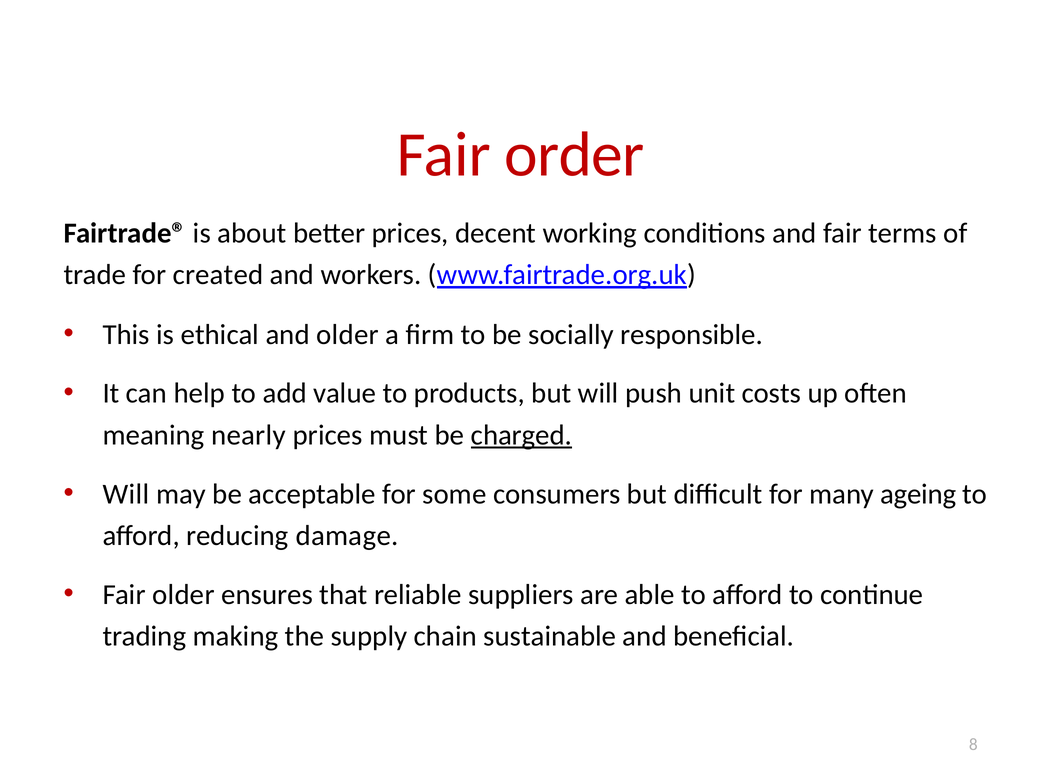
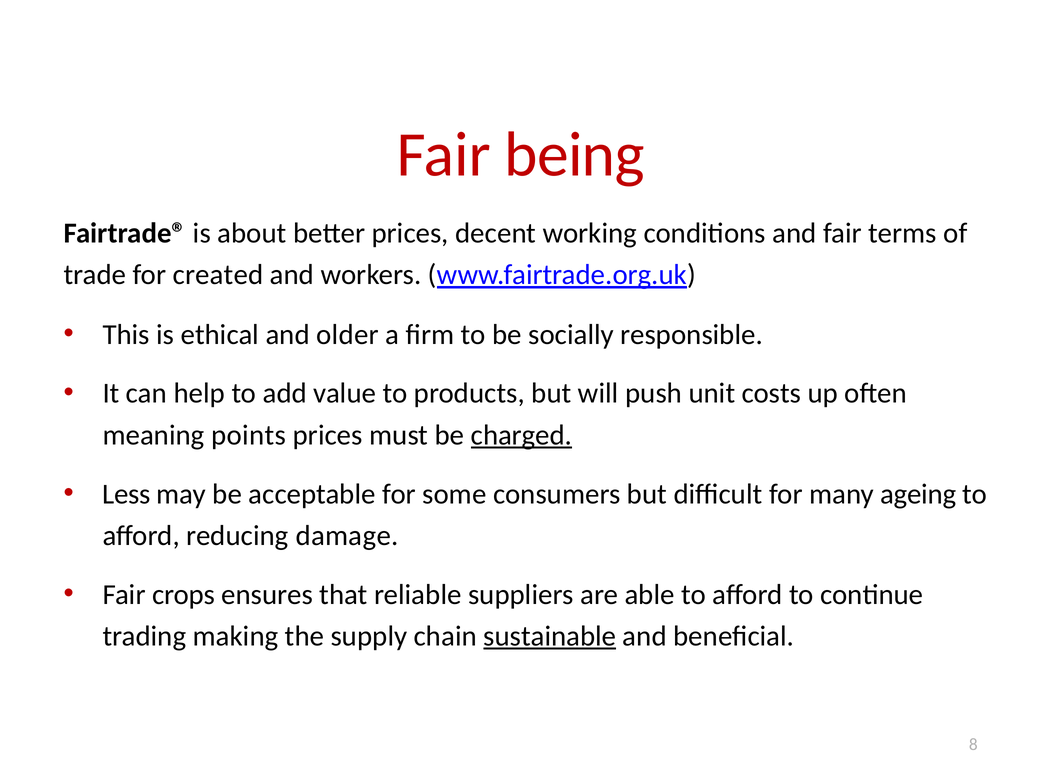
order: order -> being (574, 155)
nearly: nearly -> points (249, 435)
Will: Will -> Less (126, 494)
Fair older: older -> crops (184, 595)
sustainable underline: none -> present (550, 636)
